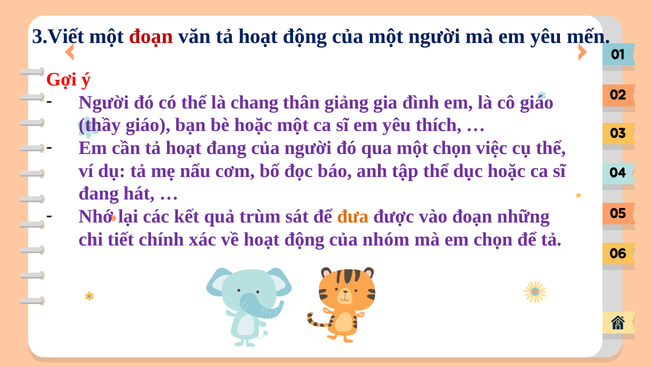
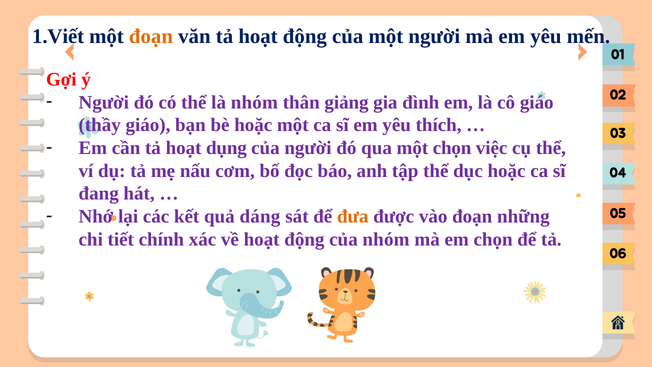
3.Viết: 3.Viết -> 1.Viết (58, 36)
đoạn colour: red -> orange (151, 36)
là chang: chang -> nhóm (254, 102)
hoạt đang: đang -> dụng (226, 148)
trùm: trùm -> dáng (260, 216)
